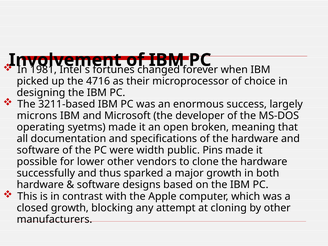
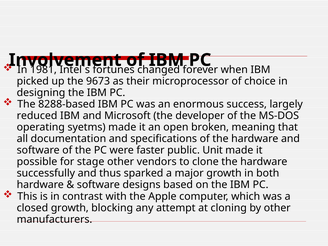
4716: 4716 -> 9673 (98, 81)
3211-based: 3211-based -> 8288-based (67, 104)
microns: microns -> reduced (37, 116)
width: width -> faster (151, 150)
Pins: Pins -> Unit (213, 150)
lower: lower -> stage (91, 162)
